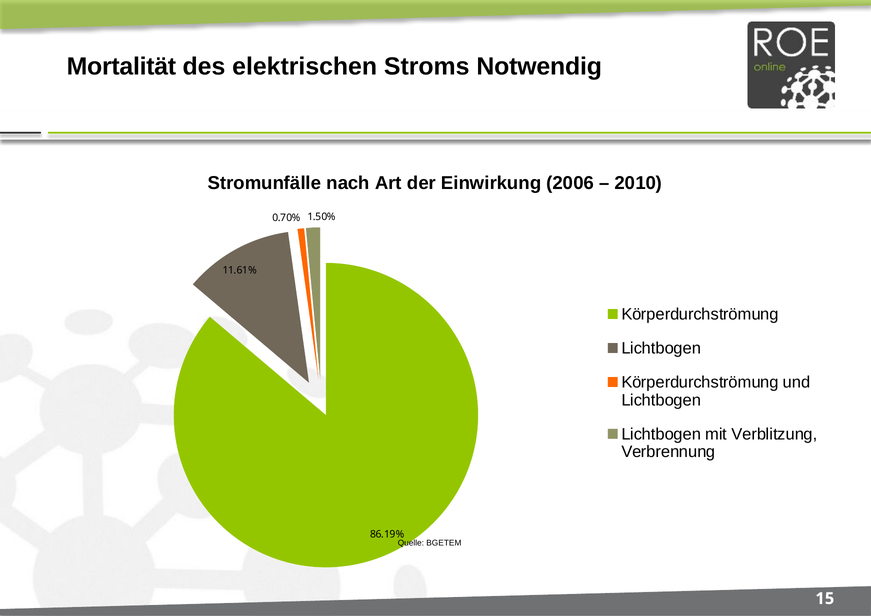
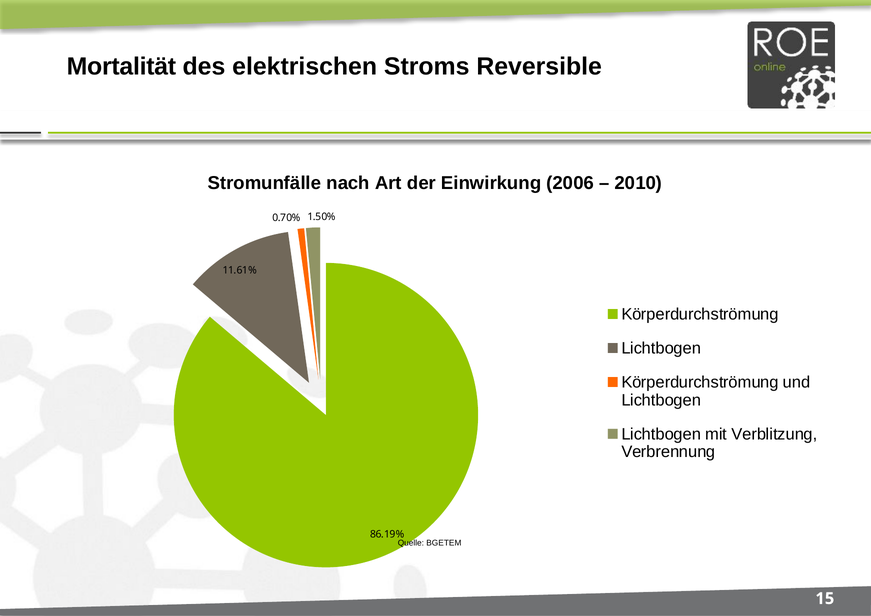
Notwendig: Notwendig -> Reversible (539, 67)
